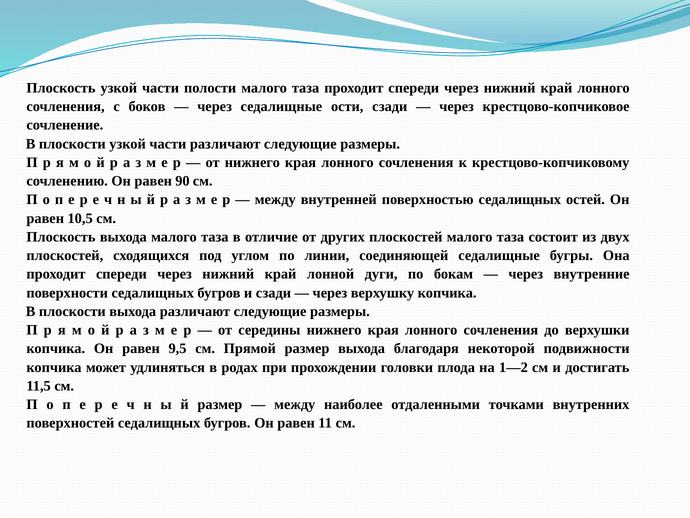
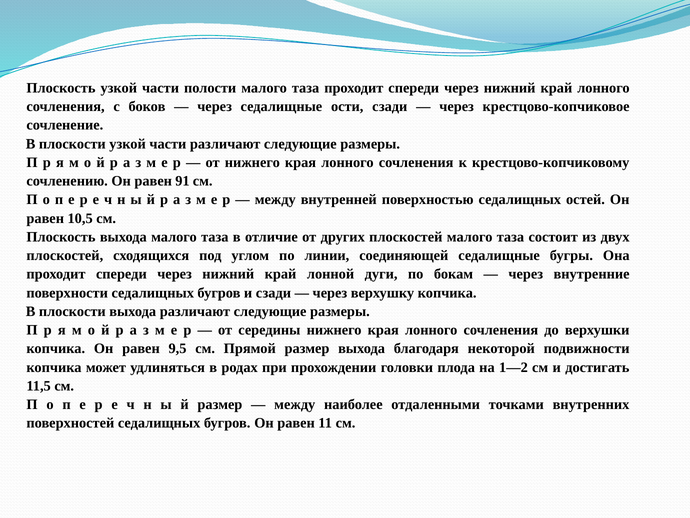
90: 90 -> 91 (182, 181)
